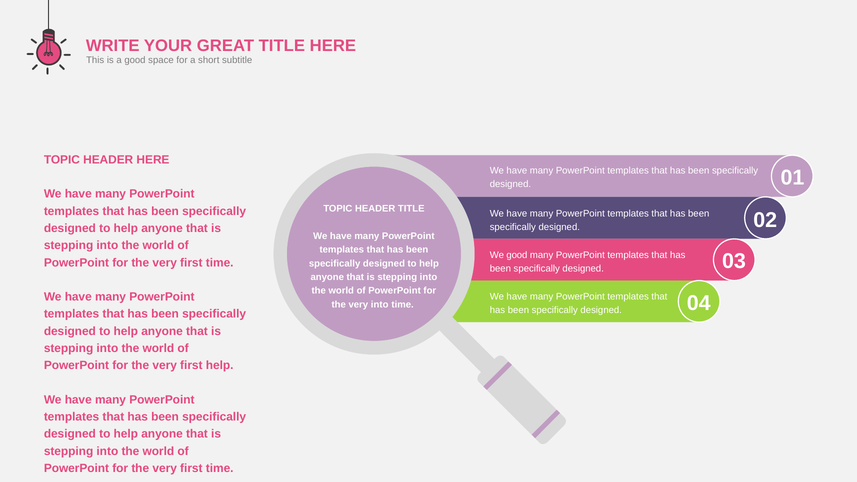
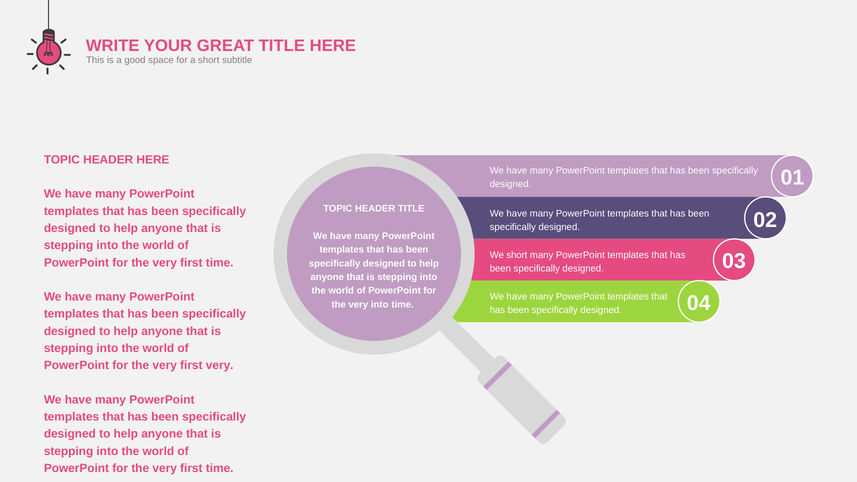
We good: good -> short (517, 255)
first help: help -> very (220, 365)
